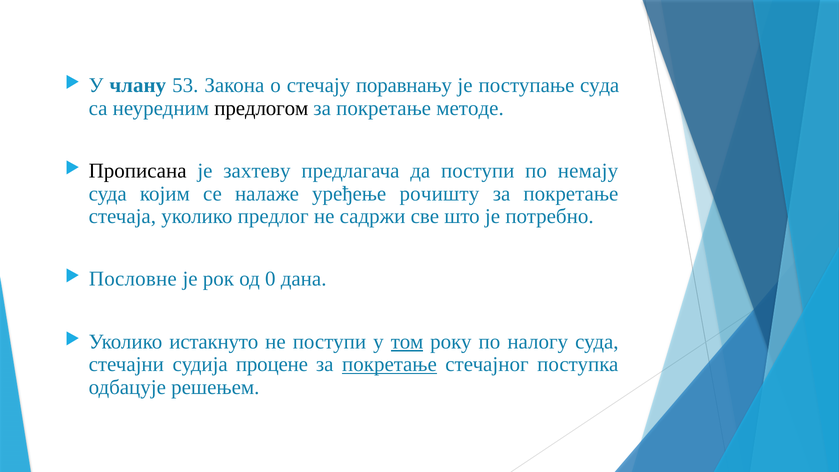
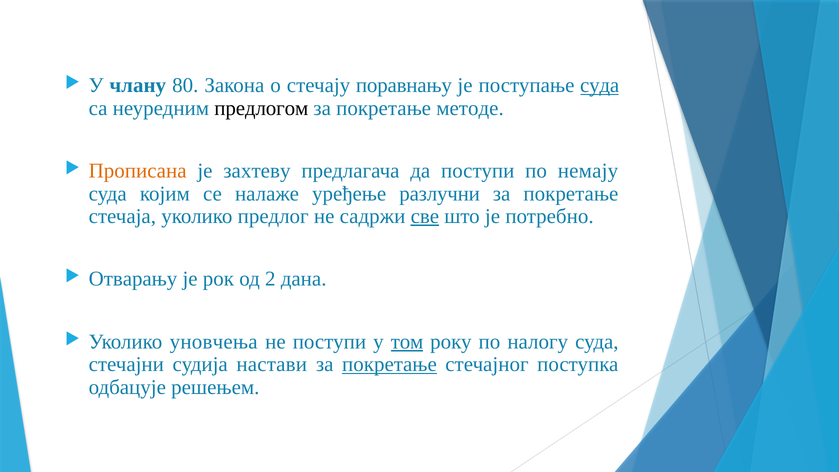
53: 53 -> 80 (185, 86)
суда underline: none -> present (600, 86)
Прописана colour: black -> orange (138, 171)
рочишту: рочишту -> разлучни (440, 194)
све underline: none -> present (425, 216)
Пословне: Пословне -> Отварању (133, 279)
0: 0 -> 2 (270, 279)
истакнуто: истакнуто -> уновчења (214, 342)
процене: процене -> настави (272, 364)
